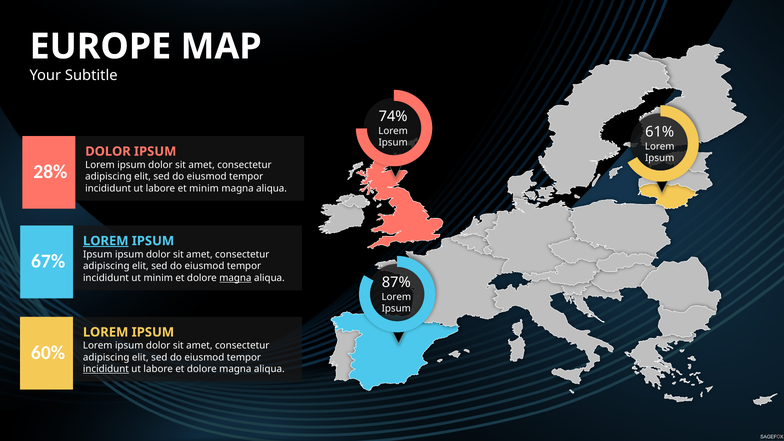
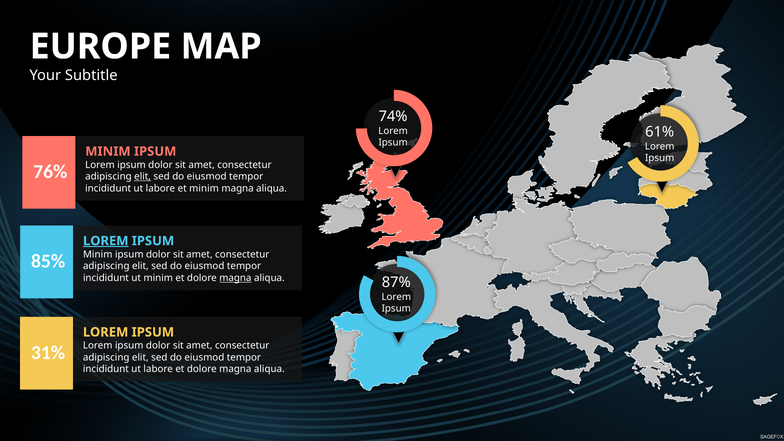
DOLOR: DOLOR -> MINIM (108, 151)
28%: 28% -> 76% (50, 172)
elit underline: none -> present (143, 177)
Ipsum: Ipsum -> Minim (98, 254)
67%: 67% -> 85% (48, 261)
60%: 60% -> 31% (48, 353)
incididunt underline: present -> none (106, 369)
